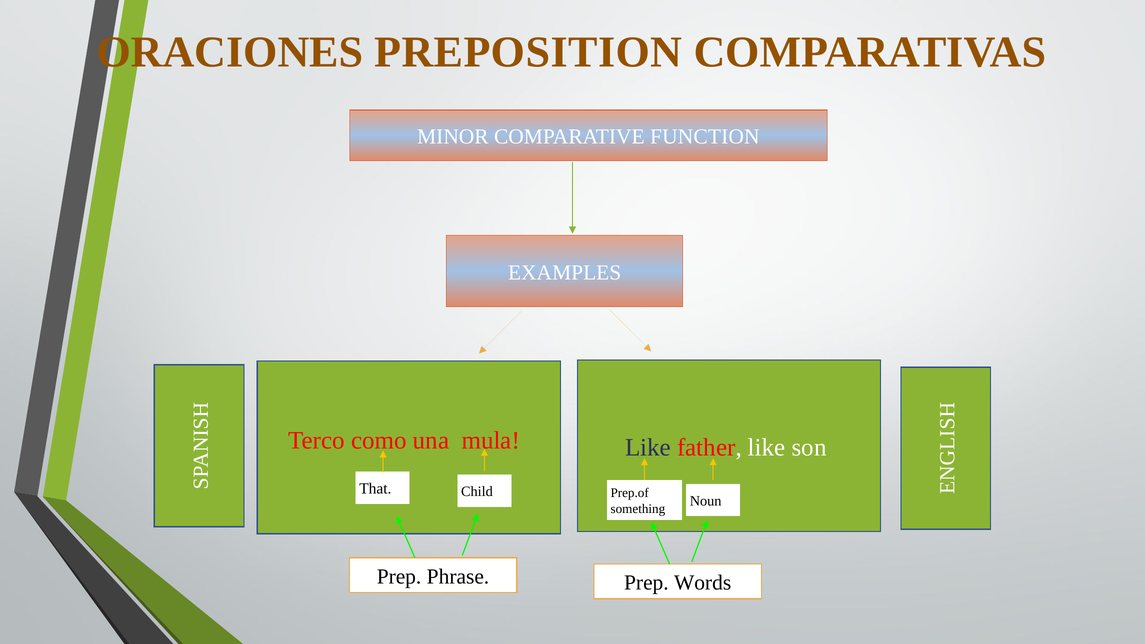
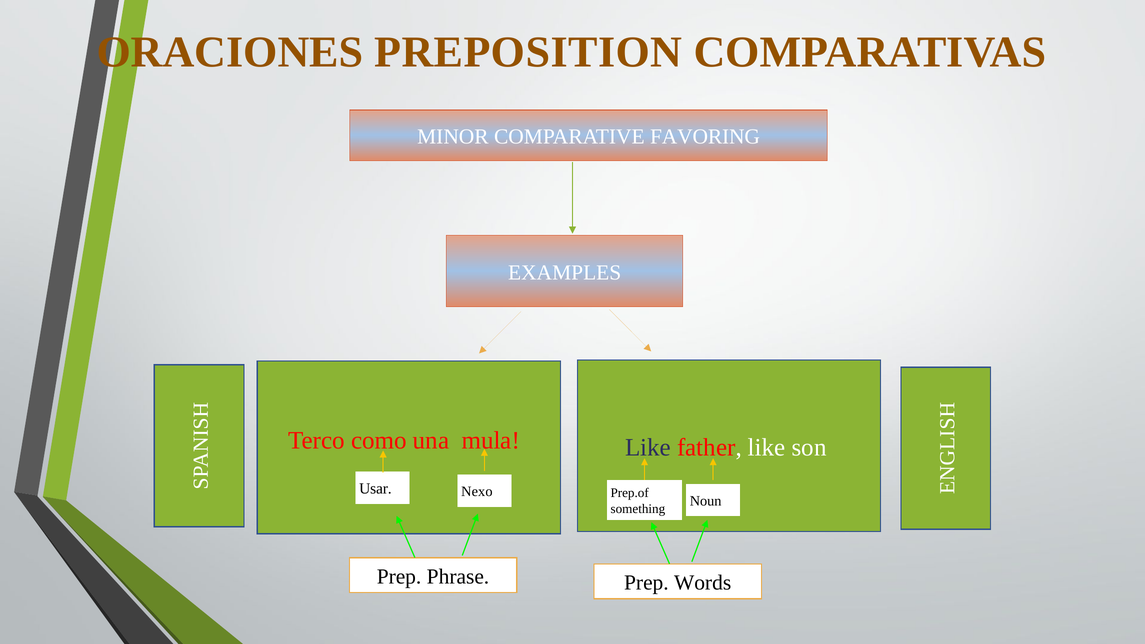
FUNCTION: FUNCTION -> FAVORING (705, 137)
That: That -> Usar (375, 489)
Child: Child -> Nexo (477, 492)
